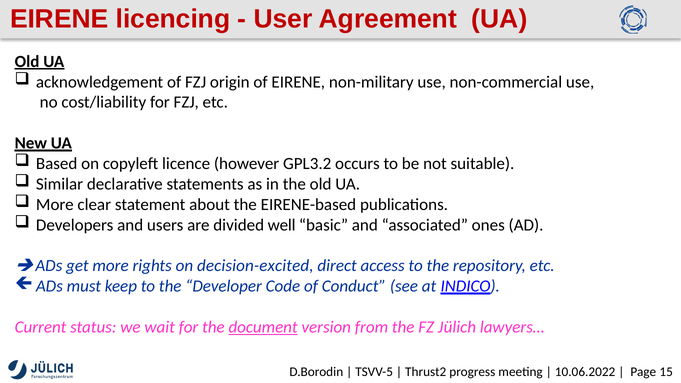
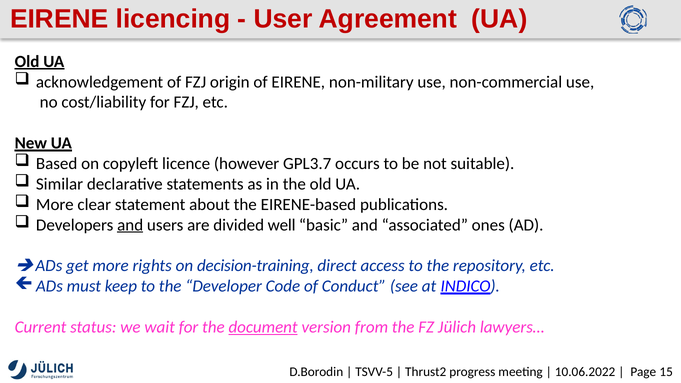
GPL3.2: GPL3.2 -> GPL3.7 (307, 164)
and underline: none -> present (130, 225)
decision-excited: decision-excited -> decision-training (255, 266)
